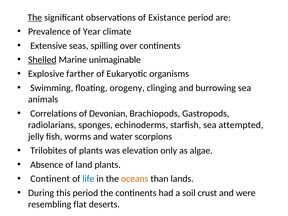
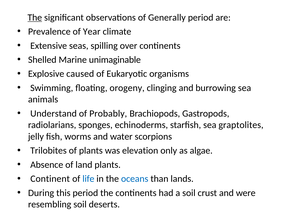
Existance: Existance -> Generally (167, 17)
Shelled underline: present -> none (42, 60)
farther: farther -> caused (80, 74)
Correlations: Correlations -> Understand (54, 113)
Devonian: Devonian -> Probably (108, 113)
attempted: attempted -> graptolites (241, 125)
oceans colour: orange -> blue (135, 179)
resembling flat: flat -> soil (80, 204)
